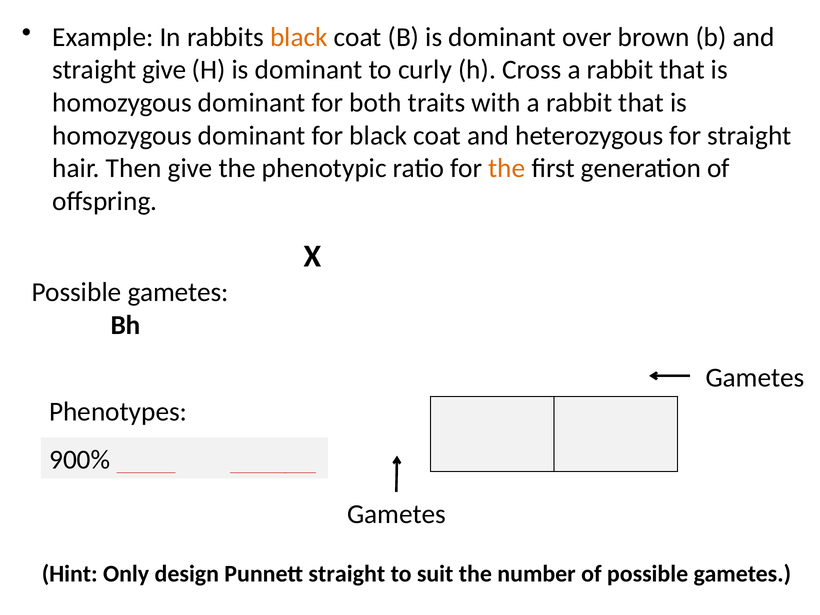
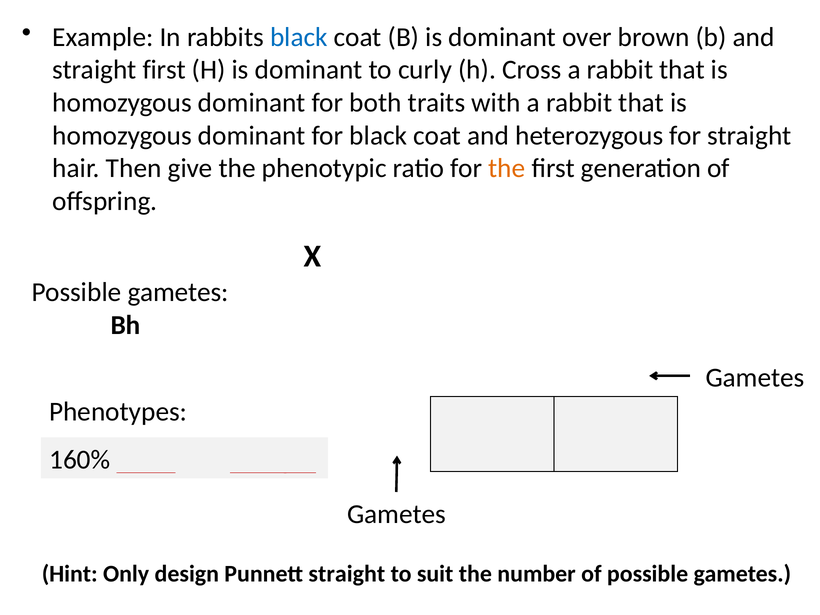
black colour: orange -> blue (299, 37)
straight give: give -> first (164, 70)
900%: 900% -> 160% (80, 460)
